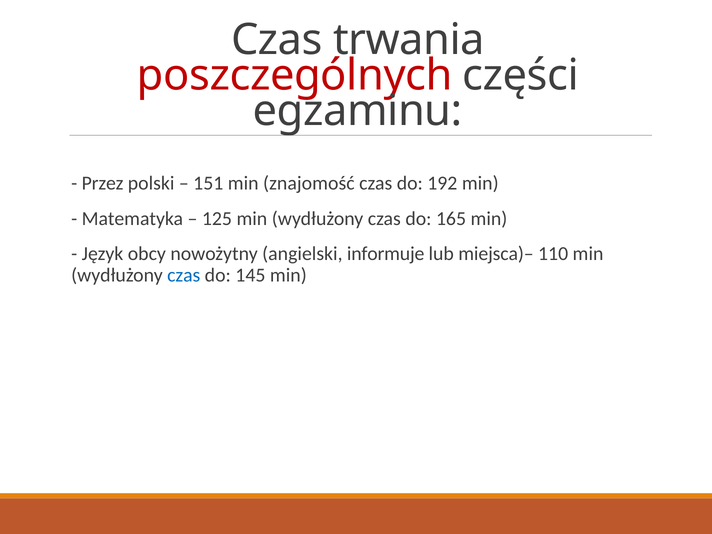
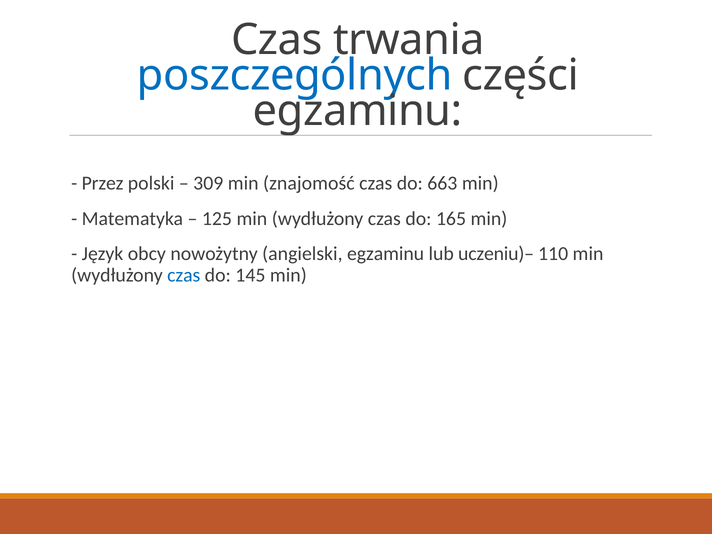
poszczególnych colour: red -> blue (295, 75)
151: 151 -> 309 (208, 183)
192: 192 -> 663 (442, 183)
angielski informuje: informuje -> egzaminu (386, 254)
miejsca)–: miejsca)– -> uczeniu)– (496, 254)
